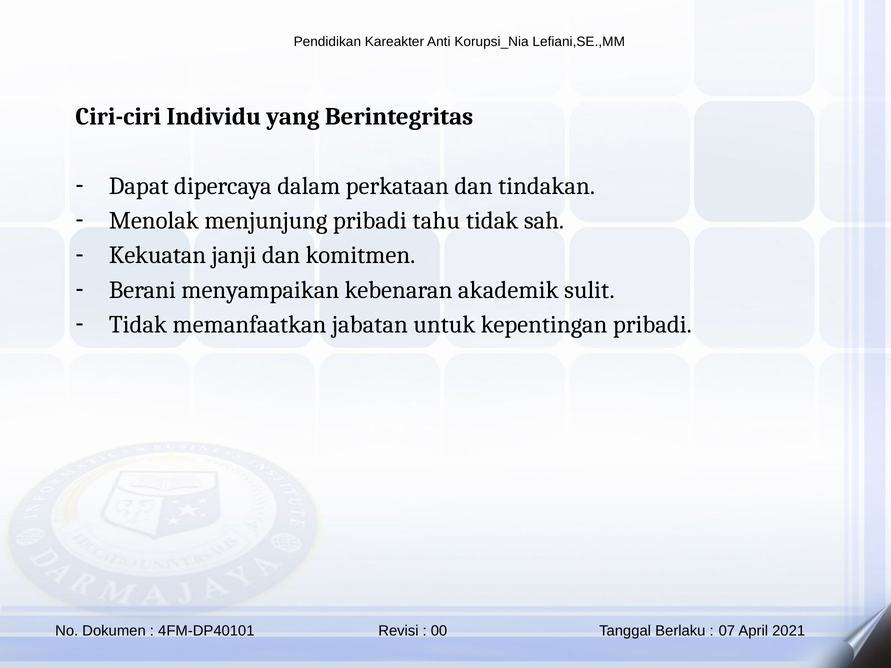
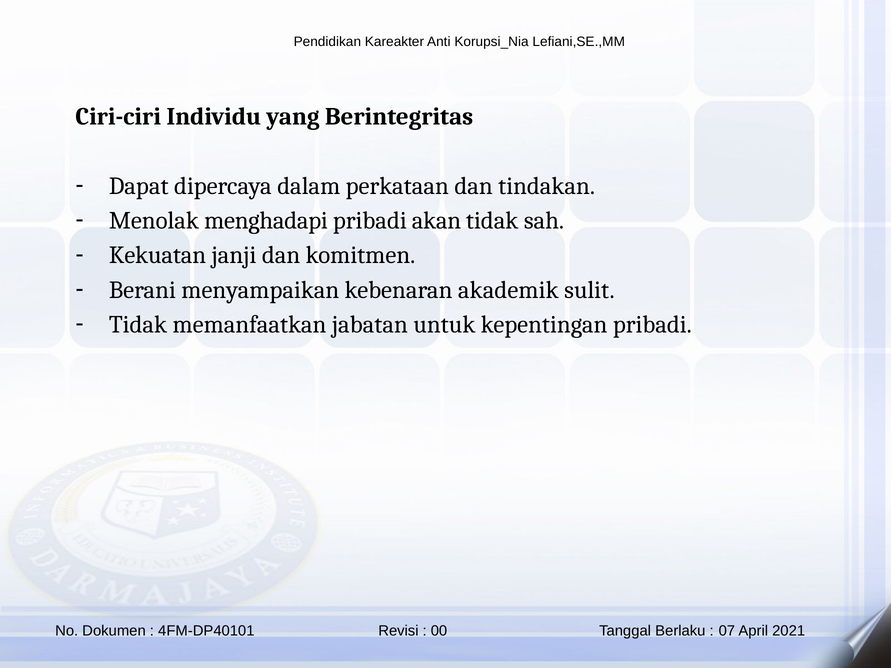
menjunjung: menjunjung -> menghadapi (266, 221)
tahu: tahu -> akan (436, 221)
